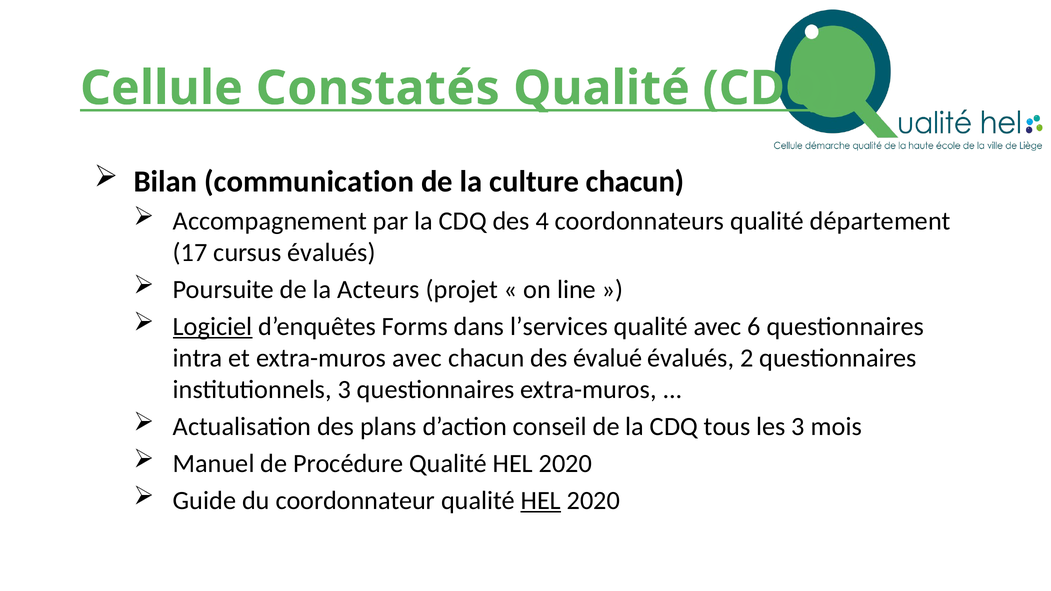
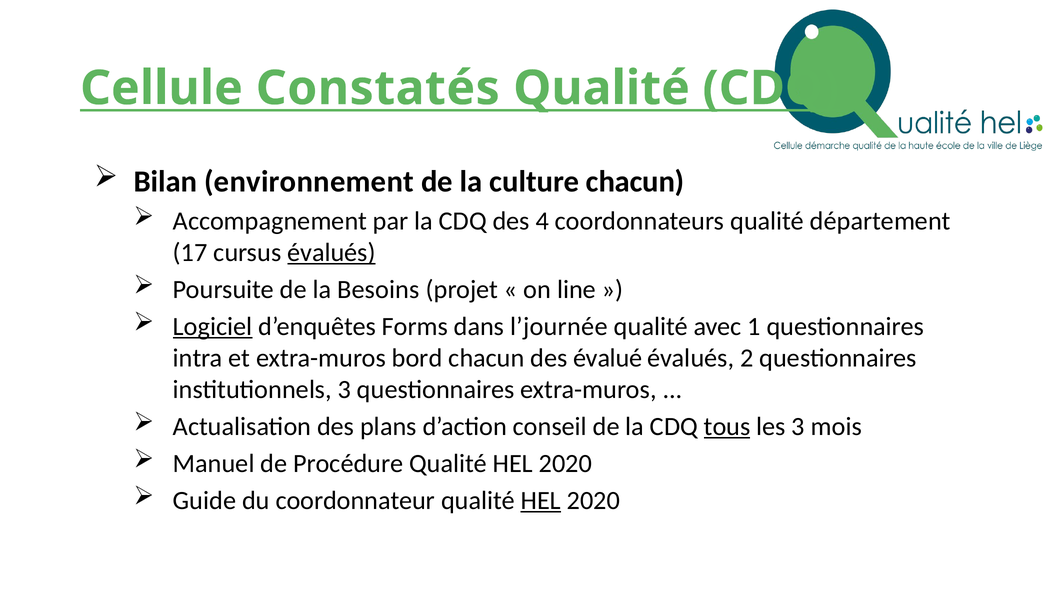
communication: communication -> environnement (309, 182)
évalués underline: none -> present (331, 253)
Acteurs: Acteurs -> Besoins (378, 290)
l’services: l’services -> l’journée (559, 327)
6: 6 -> 1 (754, 327)
extra-muros avec: avec -> bord (417, 358)
tous underline: none -> present (727, 427)
